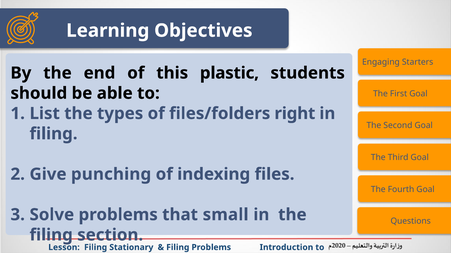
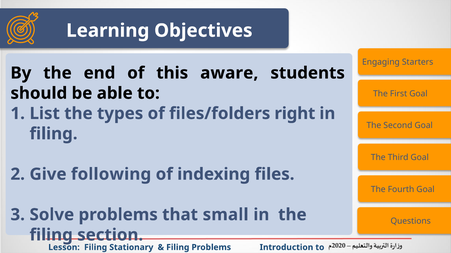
plastic: plastic -> aware (229, 73)
punching: punching -> following (111, 175)
